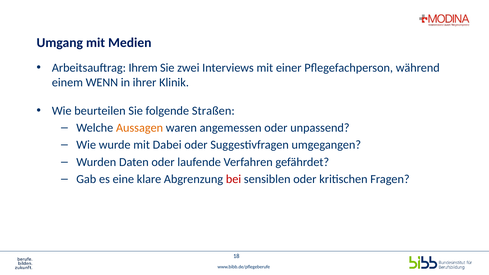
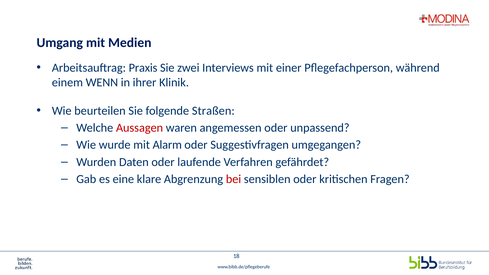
Ihrem: Ihrem -> Praxis (143, 68)
Aussagen colour: orange -> red (140, 128)
Dabei: Dabei -> Alarm (167, 145)
